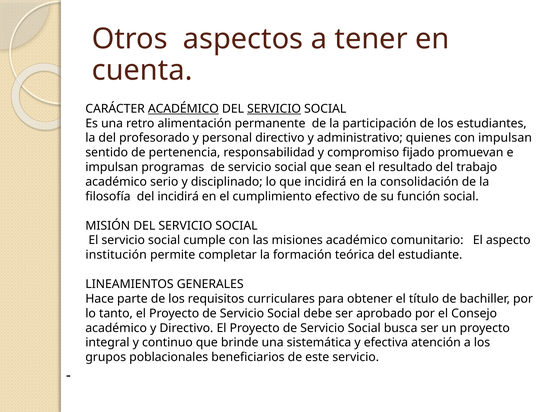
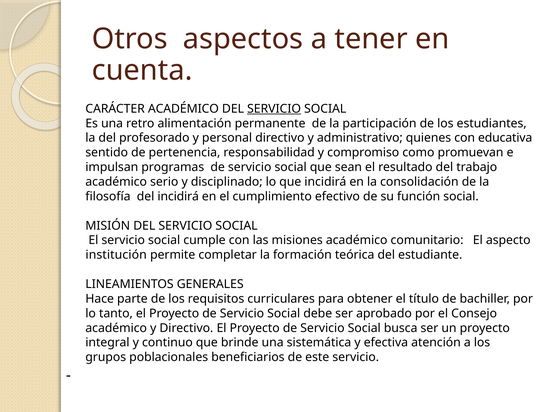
ACADÉMICO underline: present -> none (183, 109)
con impulsan: impulsan -> educativa (505, 138)
fijado: fijado -> como (418, 153)
